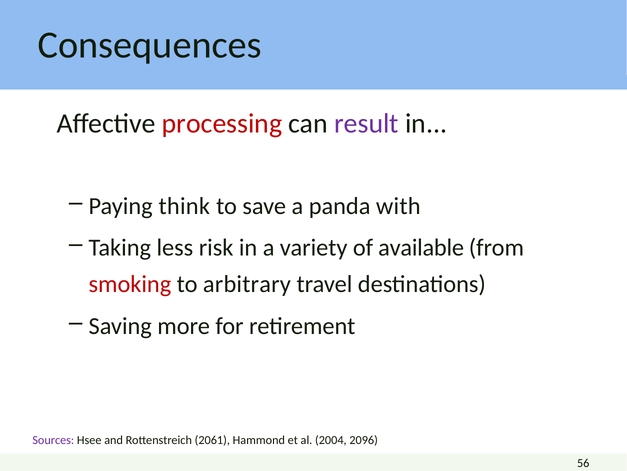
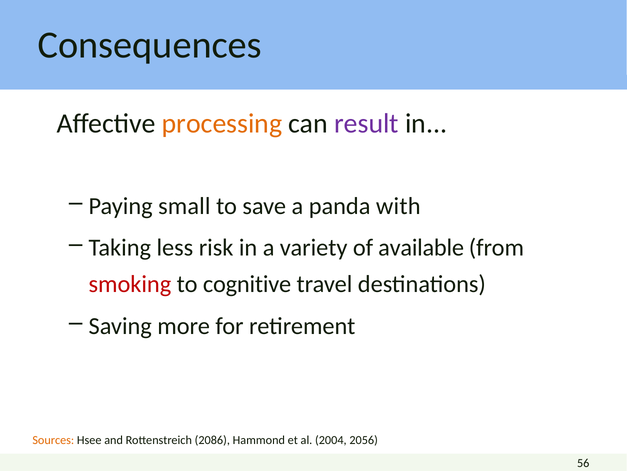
processing colour: red -> orange (222, 124)
think: think -> small (184, 206)
arbitrary: arbitrary -> cognitive (247, 284)
Sources colour: purple -> orange (53, 440)
2061: 2061 -> 2086 (212, 440)
2096: 2096 -> 2056 (364, 440)
